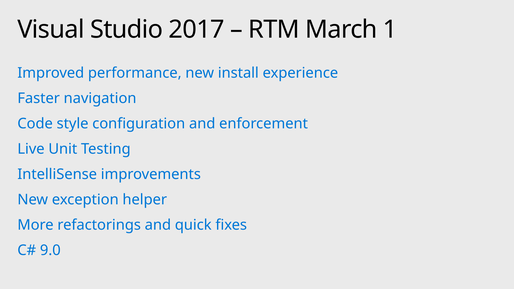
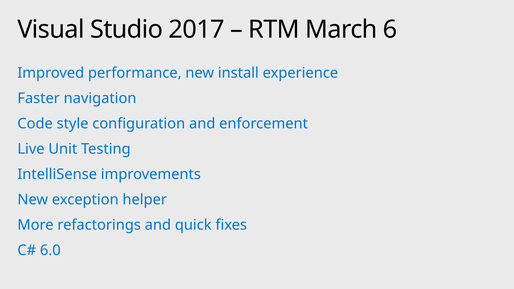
1: 1 -> 6 (390, 29)
9.0: 9.0 -> 6.0 (50, 250)
